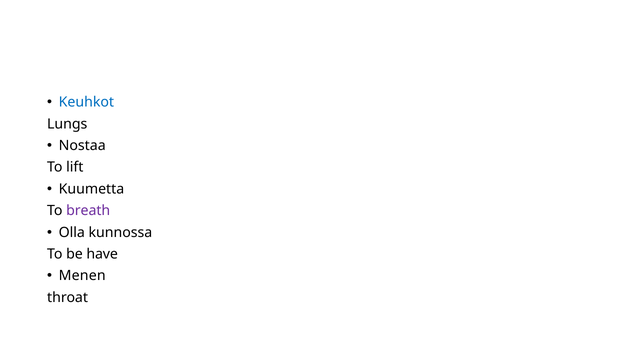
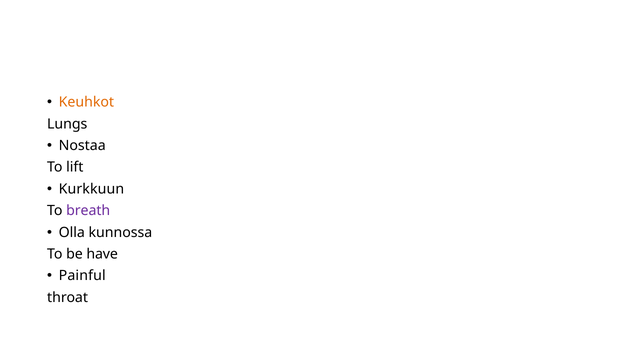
Keuhkot colour: blue -> orange (86, 102)
Kuumetta: Kuumetta -> Kurkkuun (91, 189)
Menen: Menen -> Painful (82, 276)
